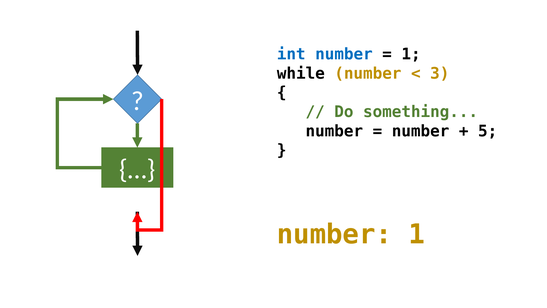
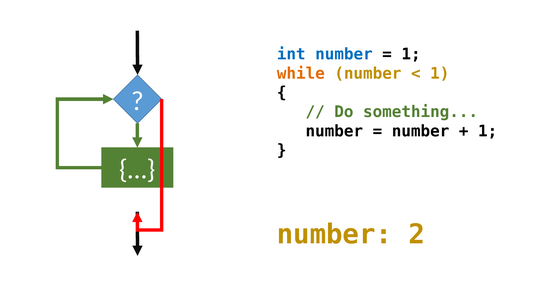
while colour: black -> orange (301, 73)
3: 3 -> 1 (440, 73)
5: 5 -> 1 (488, 131)
number 1: 1 -> 2 (417, 234)
